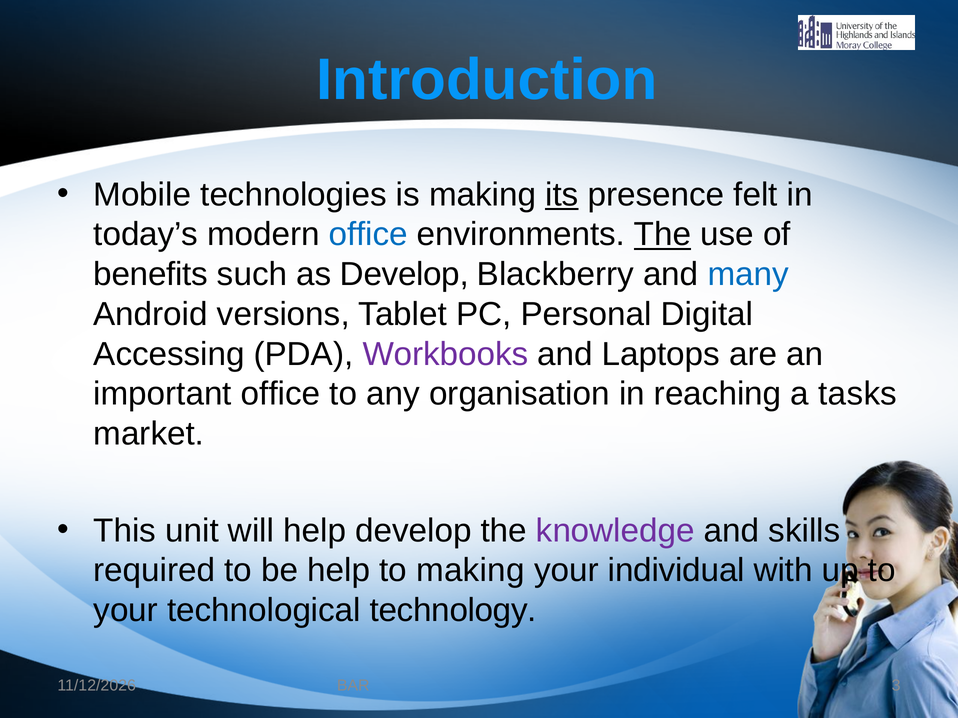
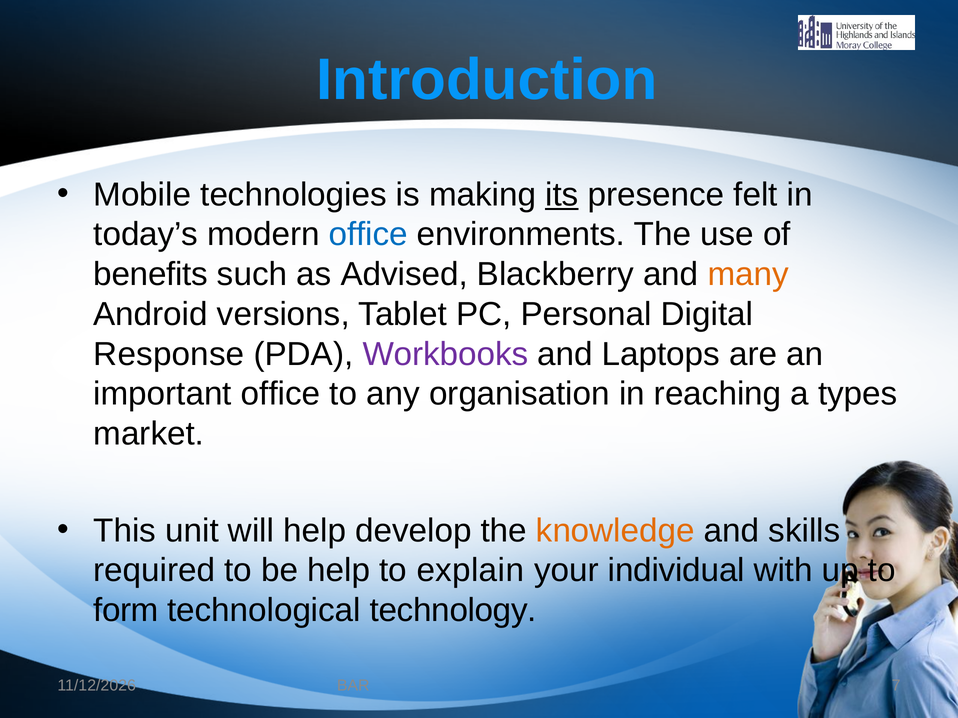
The underline: present -> none (662, 235)
as Develop: Develop -> Advised (404, 275)
many colour: blue -> orange (748, 275)
Accessing: Accessing -> Response (169, 354)
tasks: tasks -> types (858, 394)
knowledge colour: purple -> orange (615, 531)
to making: making -> explain (470, 571)
your: your -> form (126, 611)
3: 3 -> 7 (896, 686)
